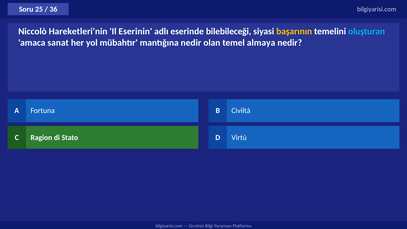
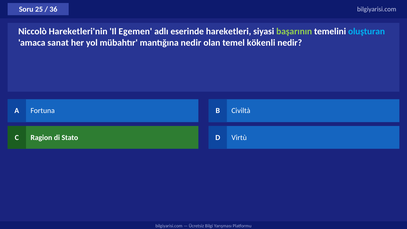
Eserinin: Eserinin -> Egemen (135, 31)
bilebileceği: bilebileceği -> hareketleri (229, 31)
başarının colour: yellow -> light green (294, 31)
almaya: almaya -> kökenli (261, 43)
